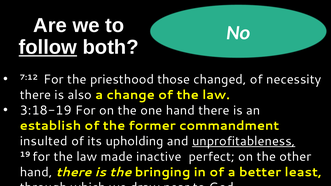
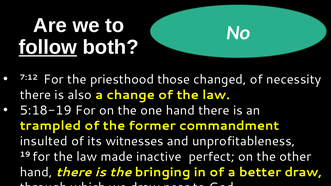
3:18-19: 3:18-19 -> 5:18-19 (46, 110)
establish: establish -> trampled (50, 126)
upholding: upholding -> witnesses (135, 141)
unprofitableness underline: present -> none (244, 141)
better least: least -> draw (303, 172)
